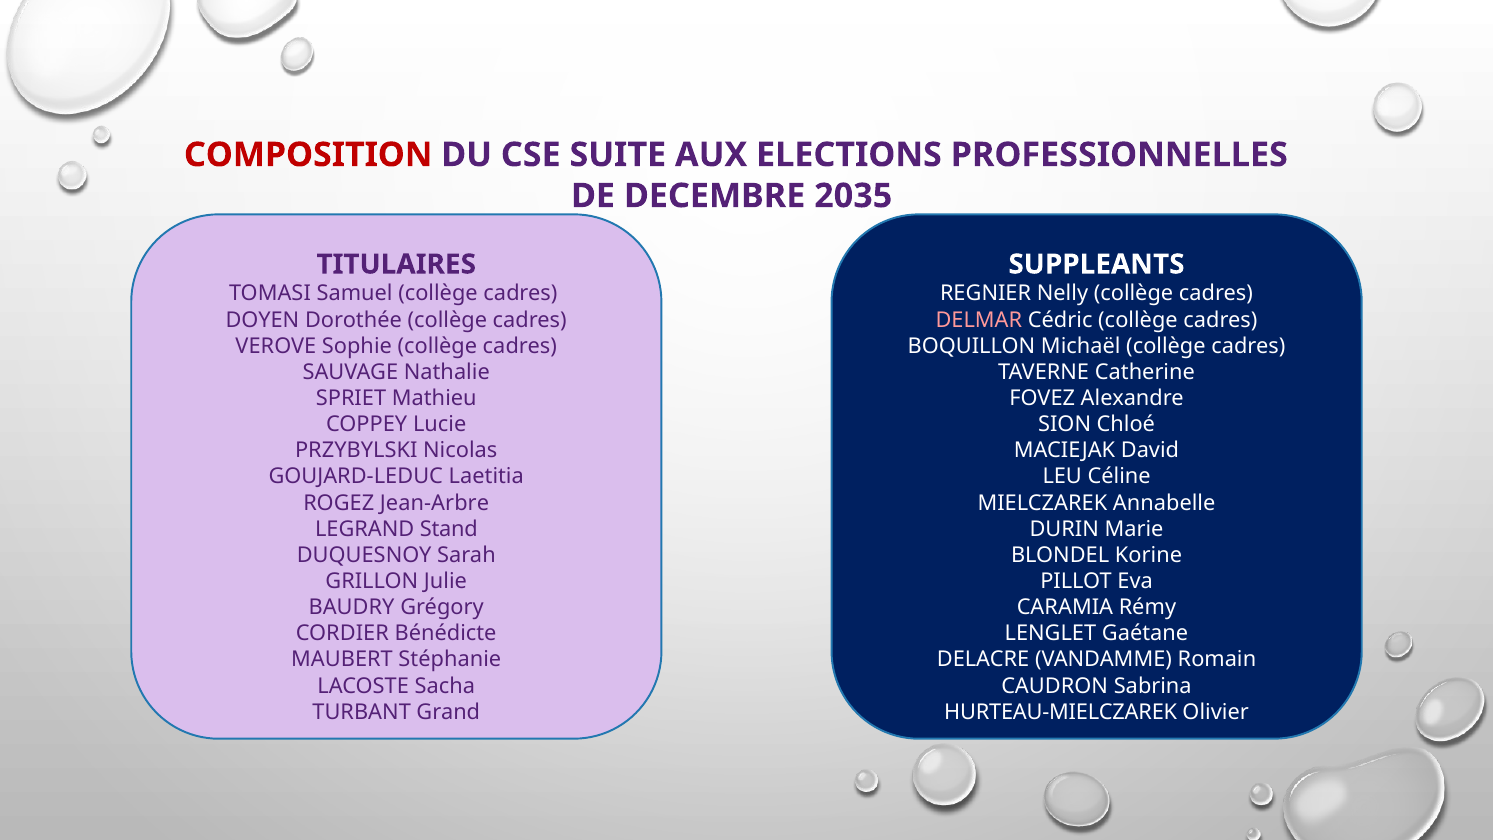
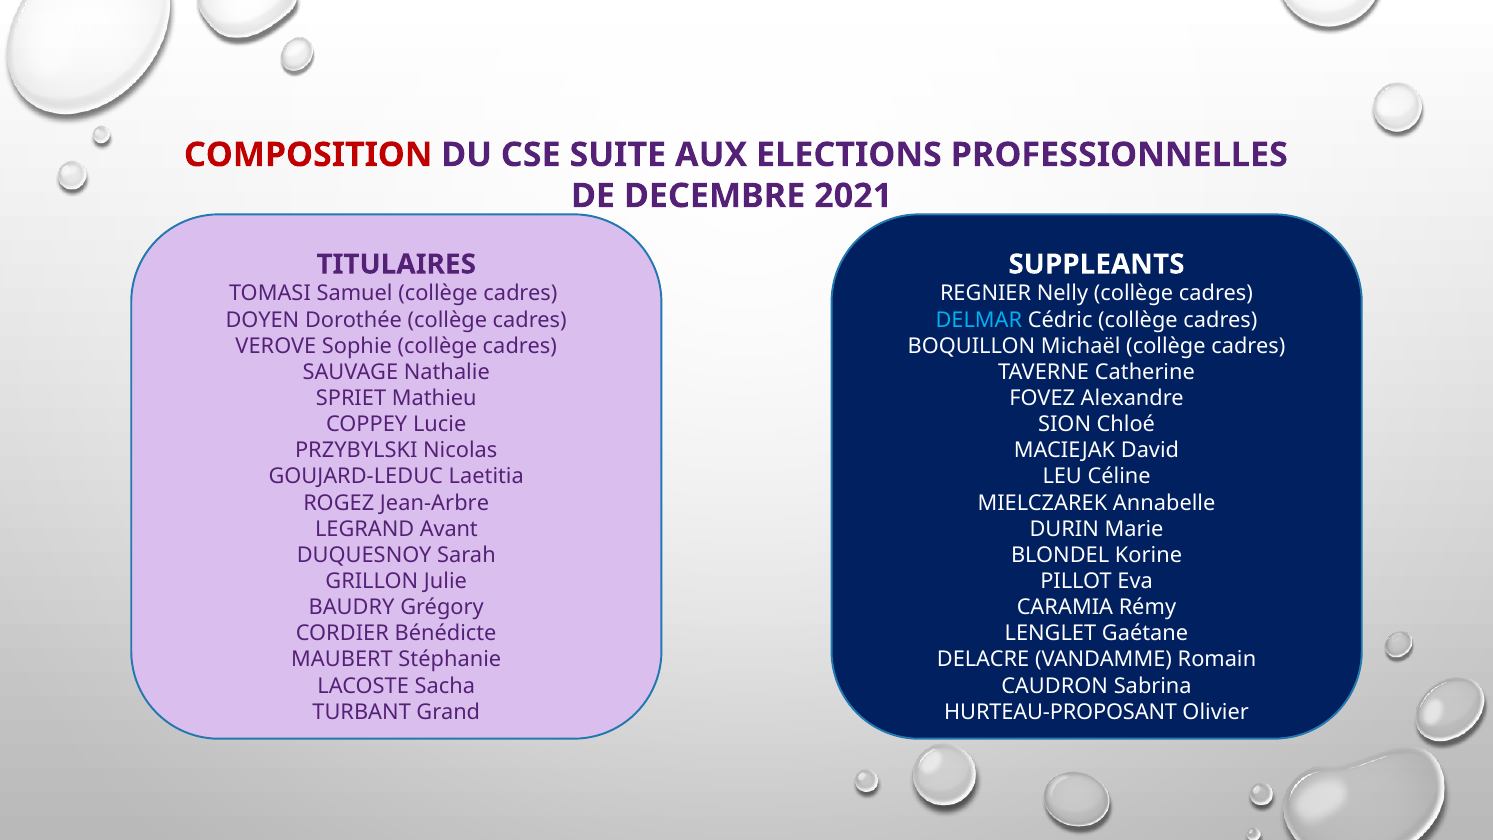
2035: 2035 -> 2021 (853, 196)
DELMAR colour: pink -> light blue (979, 320)
Stand: Stand -> Avant (449, 529)
HURTEAU-MIELCZAREK: HURTEAU-MIELCZAREK -> HURTEAU-PROPOSANT (1061, 712)
